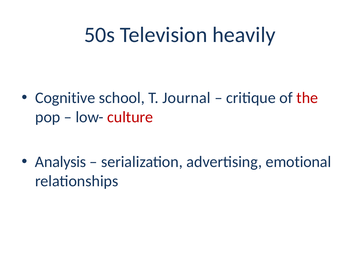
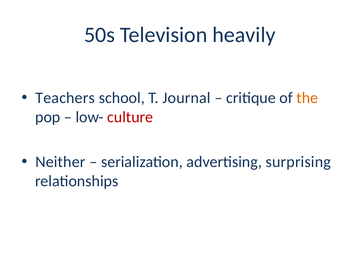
Cognitive: Cognitive -> Teachers (65, 98)
the colour: red -> orange (307, 98)
Analysis: Analysis -> Neither (60, 162)
emotional: emotional -> surprising (298, 162)
